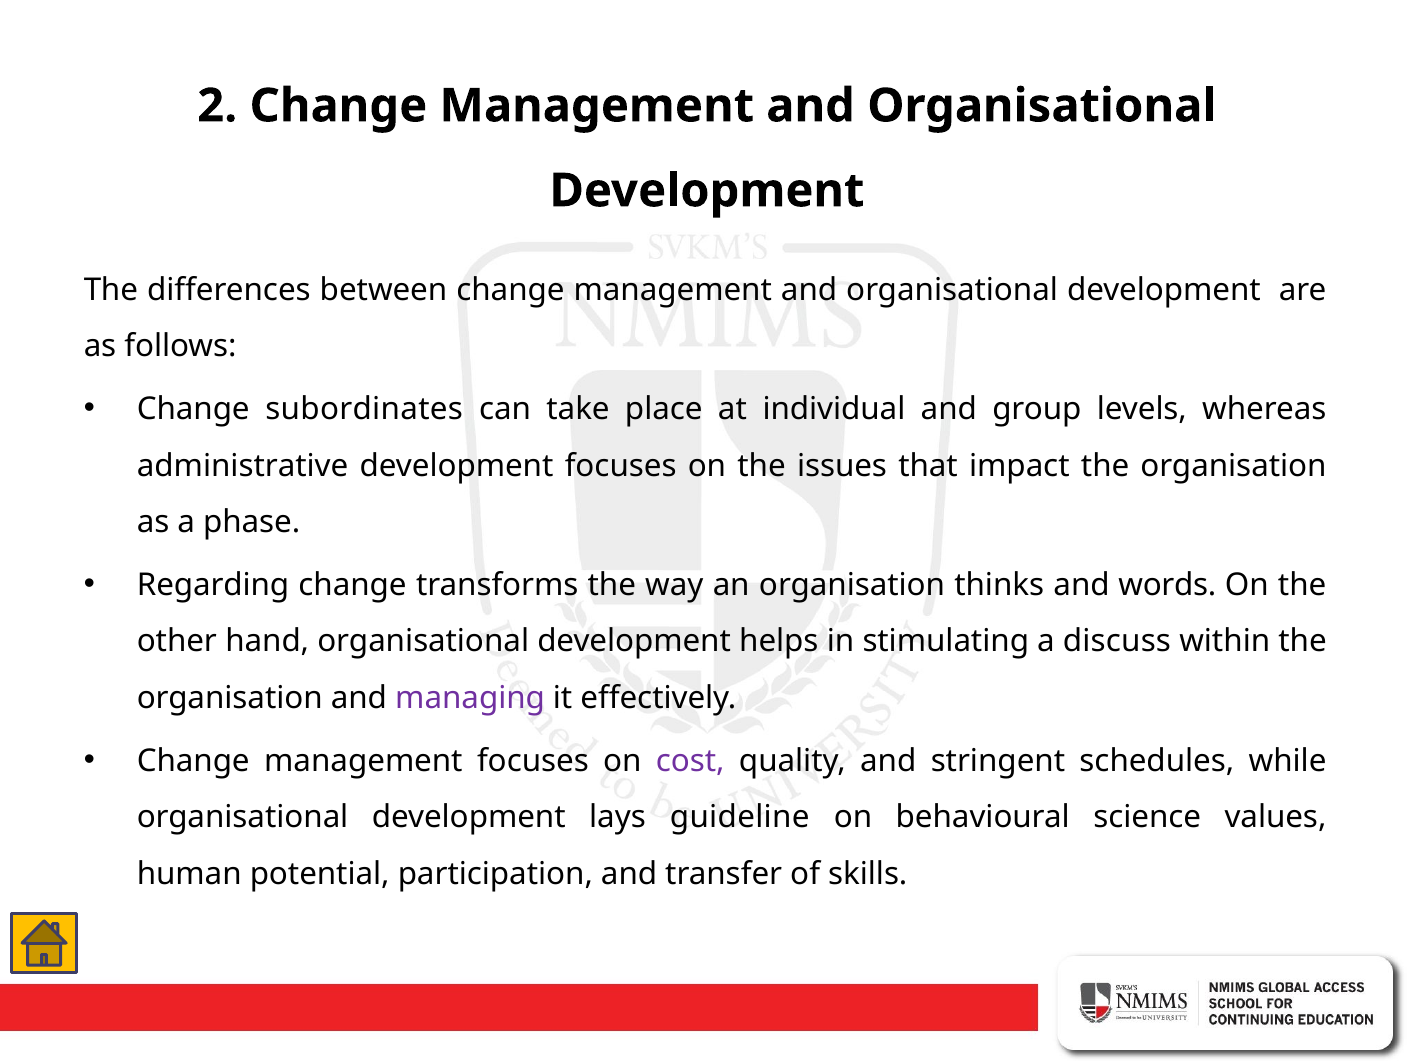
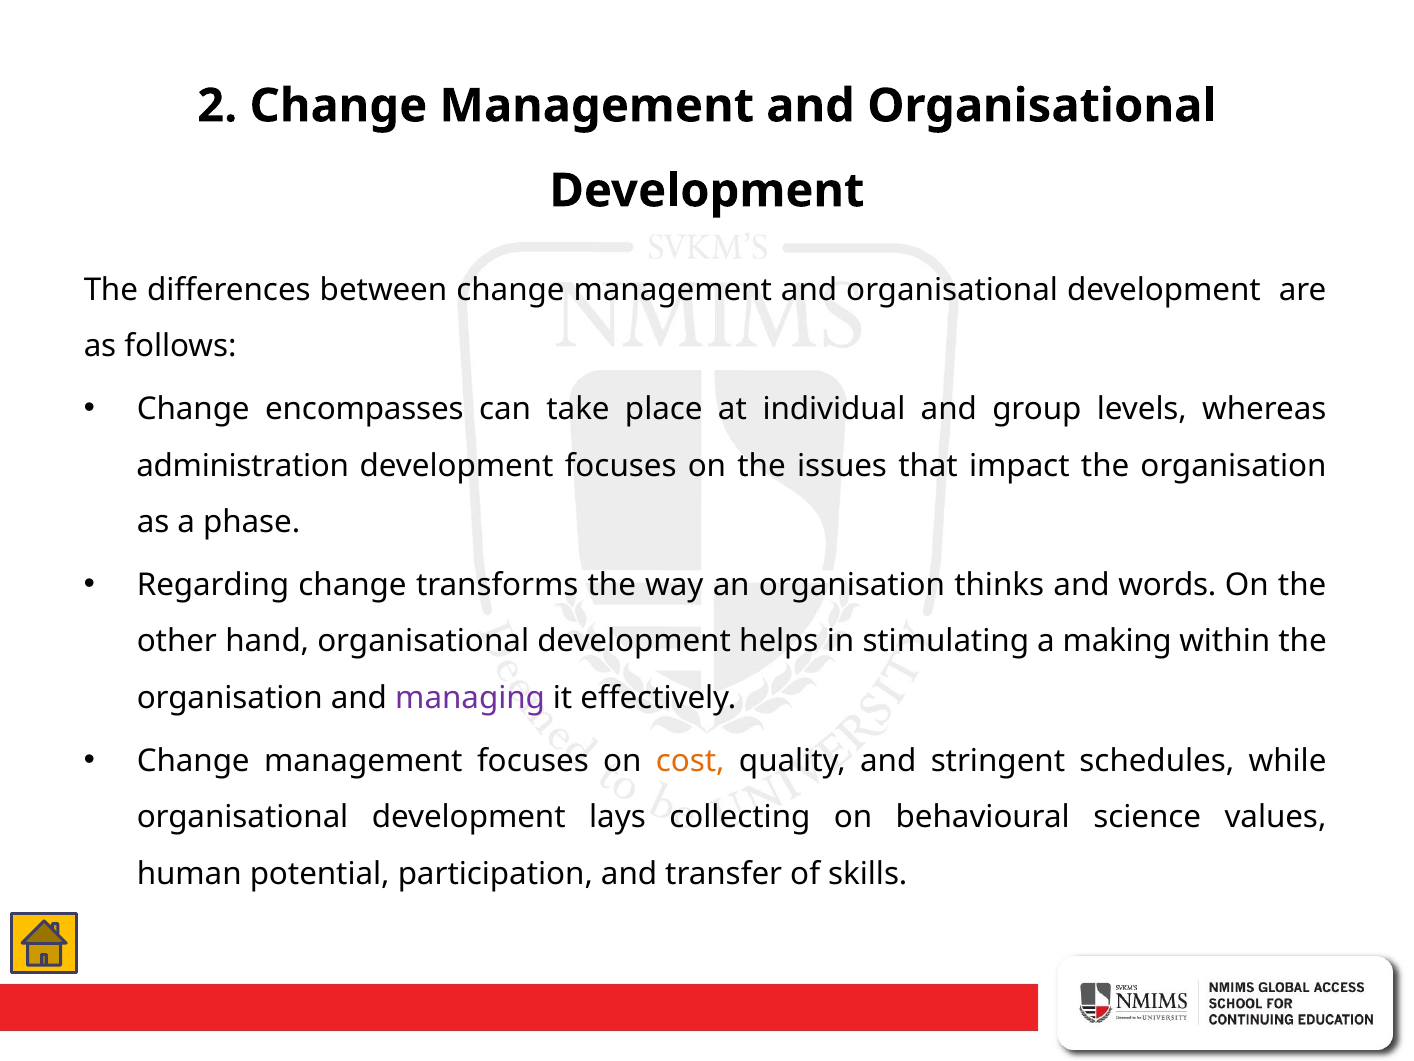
subordinates: subordinates -> encompasses (364, 409)
administrative: administrative -> administration (243, 466)
discuss: discuss -> making (1117, 641)
cost colour: purple -> orange (690, 761)
guideline: guideline -> collecting (740, 817)
